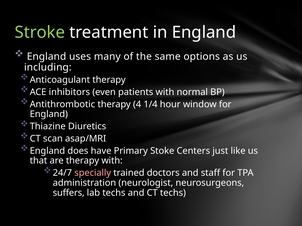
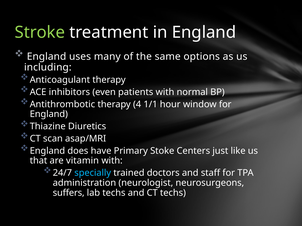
1/4: 1/4 -> 1/1 (150, 104)
are therapy: therapy -> vitamin (82, 161)
specially colour: pink -> light blue (93, 173)
